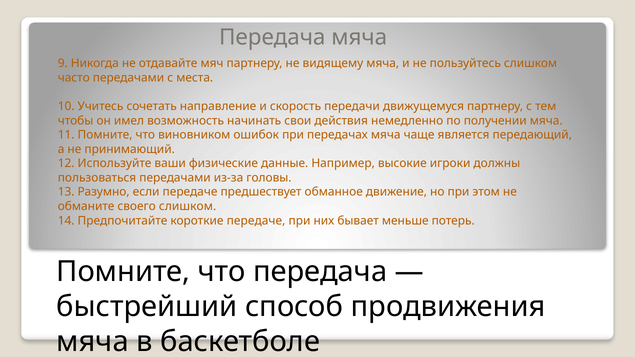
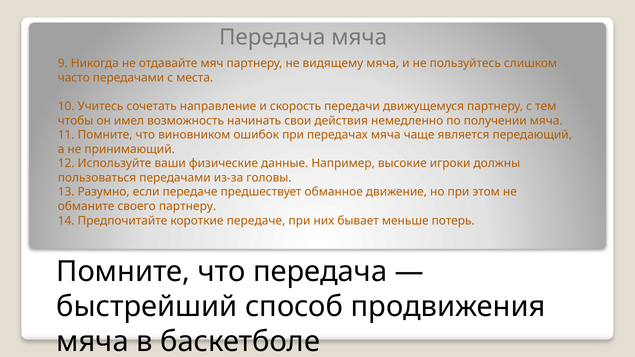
своего слишком: слишком -> партнеру (188, 206)
